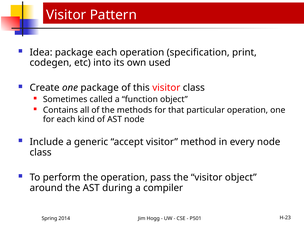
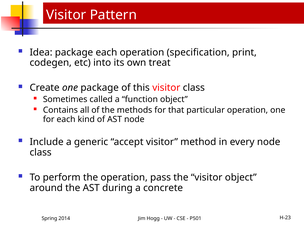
used: used -> treat (160, 63)
compiler: compiler -> concrete (163, 188)
